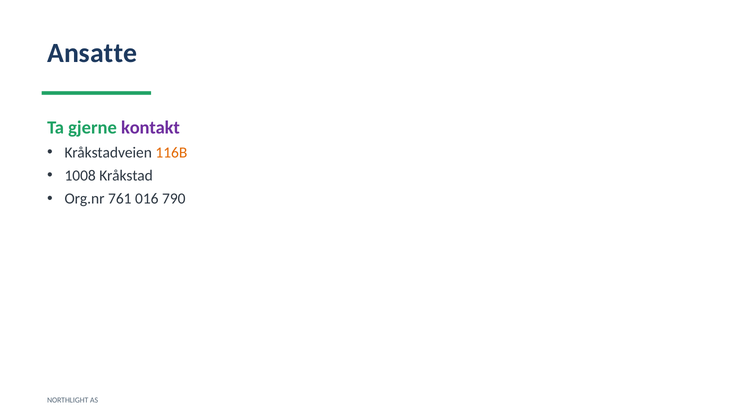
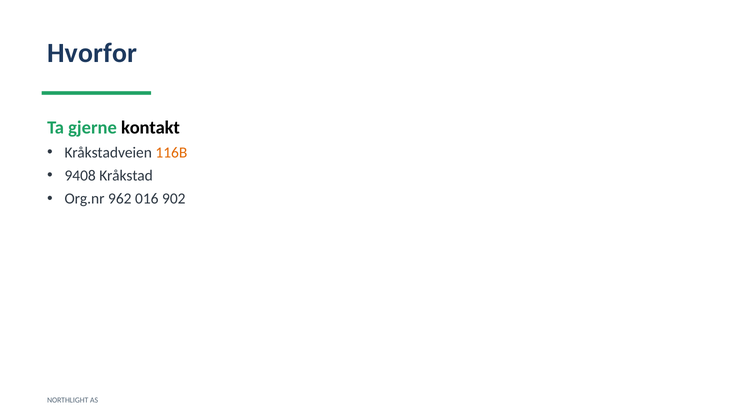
Ansatte: Ansatte -> Hvorfor (92, 53)
kontakt colour: purple -> black (150, 128)
1008: 1008 -> 9408 (80, 176)
761: 761 -> 962 (120, 199)
790: 790 -> 902 (174, 199)
